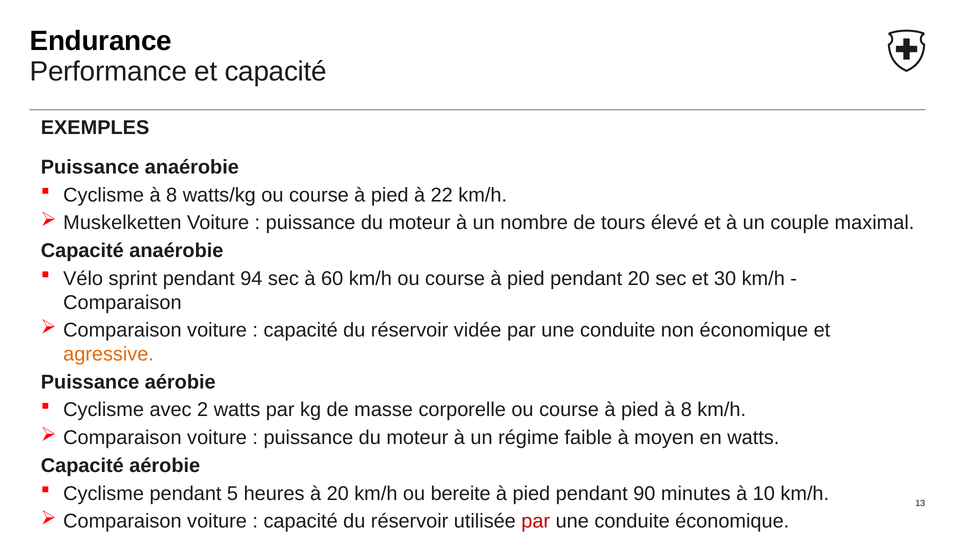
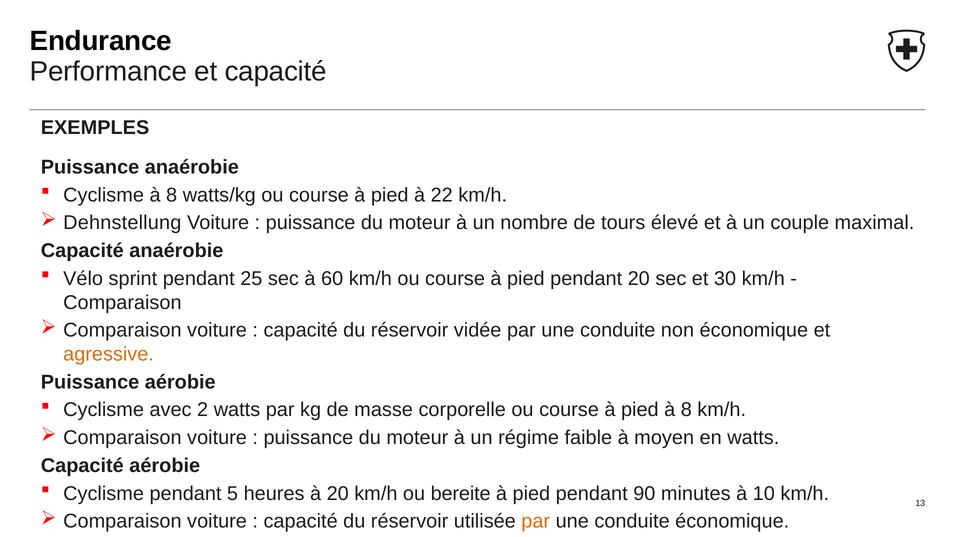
Muskelketten: Muskelketten -> Dehnstellung (122, 223)
94: 94 -> 25 (251, 279)
par colour: red -> orange (536, 522)
